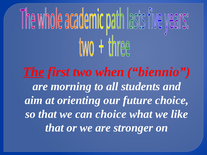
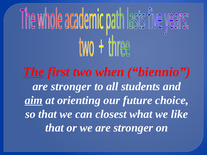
morning: morning -> stronger (71, 87)
aim underline: none -> present (34, 100)
can choice: choice -> closest (111, 114)
